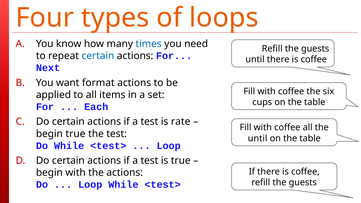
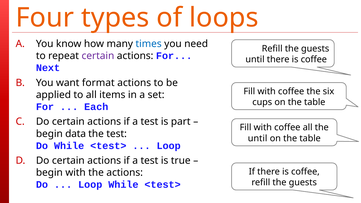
certain colour: blue -> purple (98, 56)
rate: rate -> part (181, 122)
begin true: true -> data (76, 134)
